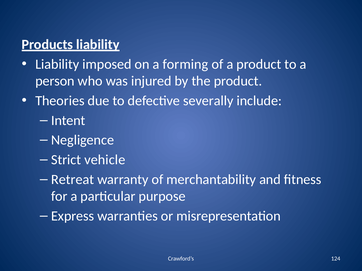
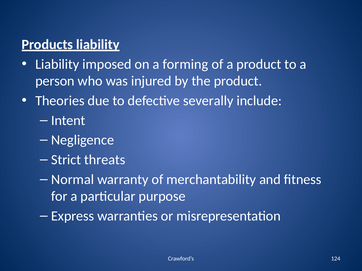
vehicle: vehicle -> threats (105, 160)
Retreat: Retreat -> Normal (73, 180)
